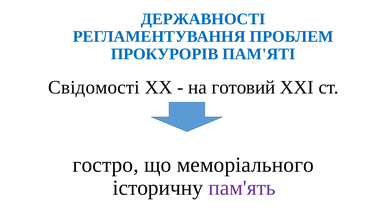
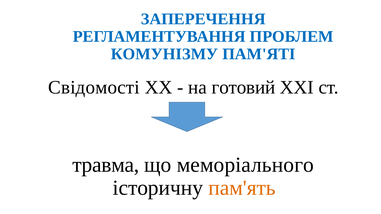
ДЕРЖАВНОСТІ: ДЕРЖАВНОСТІ -> ЗАПЕРЕЧЕННЯ (203, 19)
ПРОКУРОРІВ: ПРОКУРОРІВ -> КОМУНІЗМУ (164, 54)
гостро: гостро -> травма (106, 165)
пам'ять colour: purple -> orange (242, 188)
